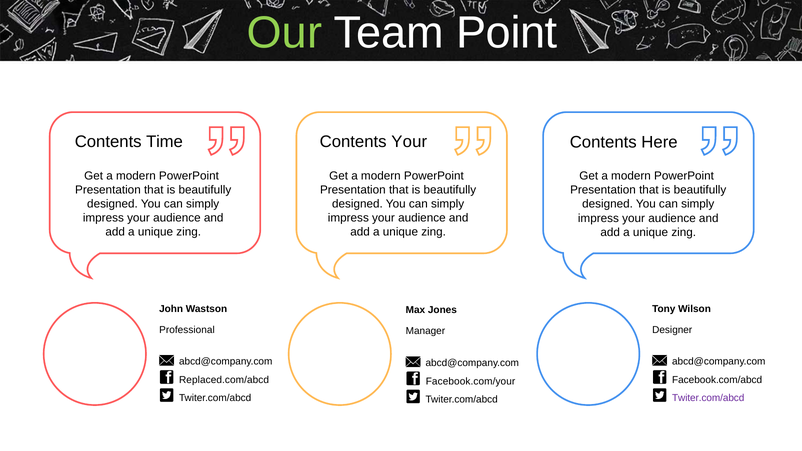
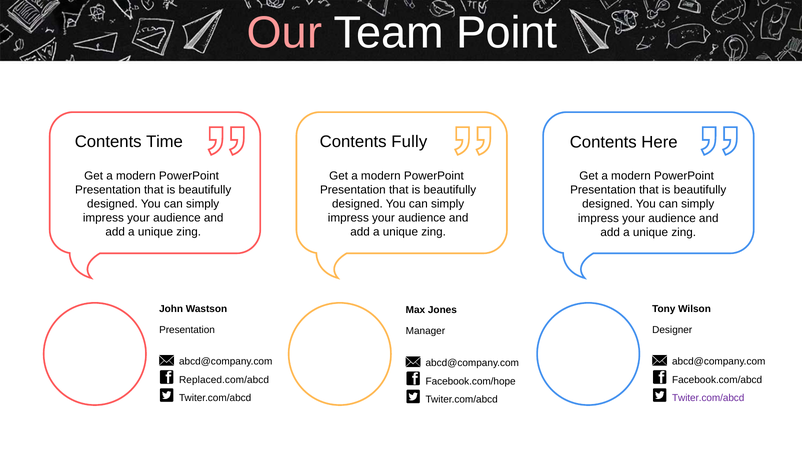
Our colour: light green -> pink (285, 33)
Contents Your: Your -> Fully (409, 142)
Professional: Professional -> Presentation (187, 330)
Facebook.com/your: Facebook.com/your -> Facebook.com/hope (471, 381)
